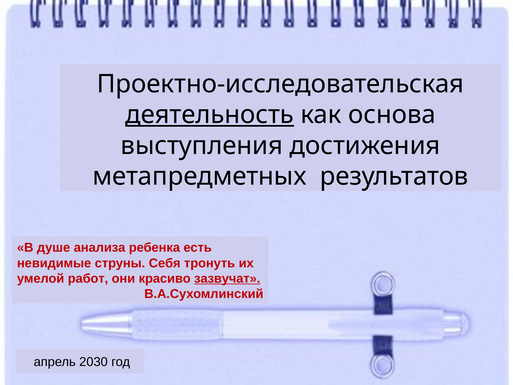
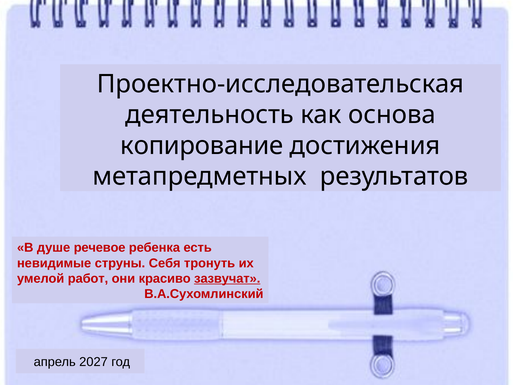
деятельность underline: present -> none (210, 115)
выступления: выступления -> копирование (202, 145)
анализа: анализа -> речевое (100, 248)
2030: 2030 -> 2027 (93, 362)
